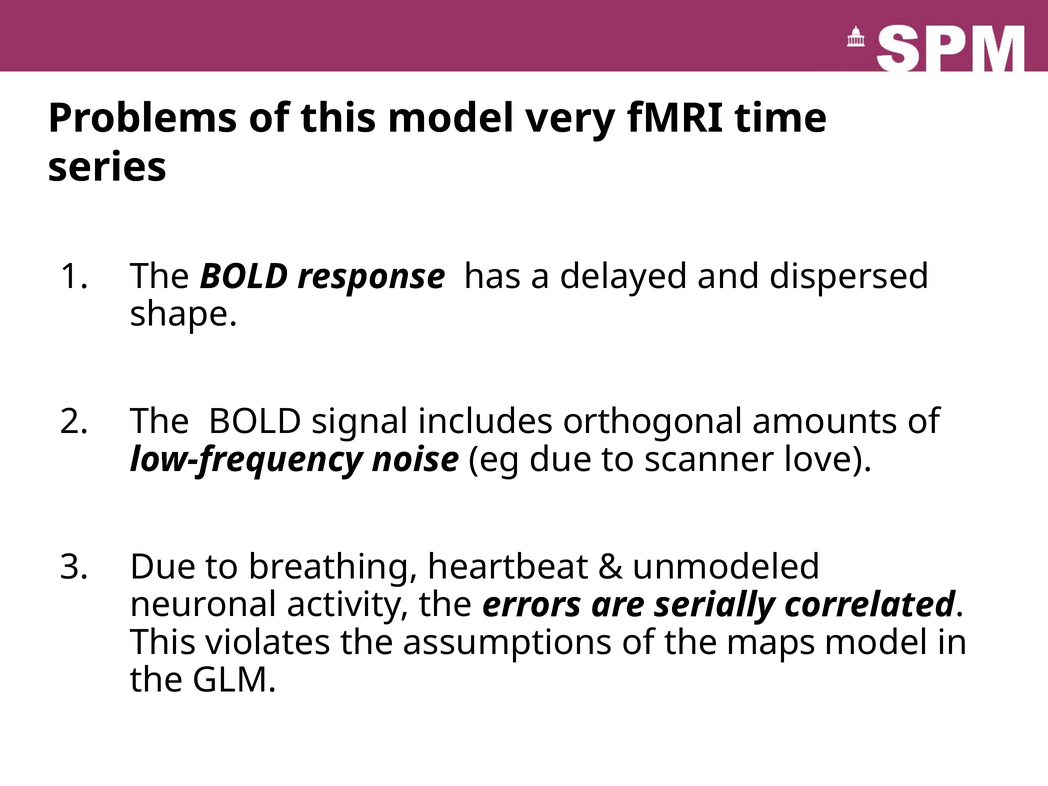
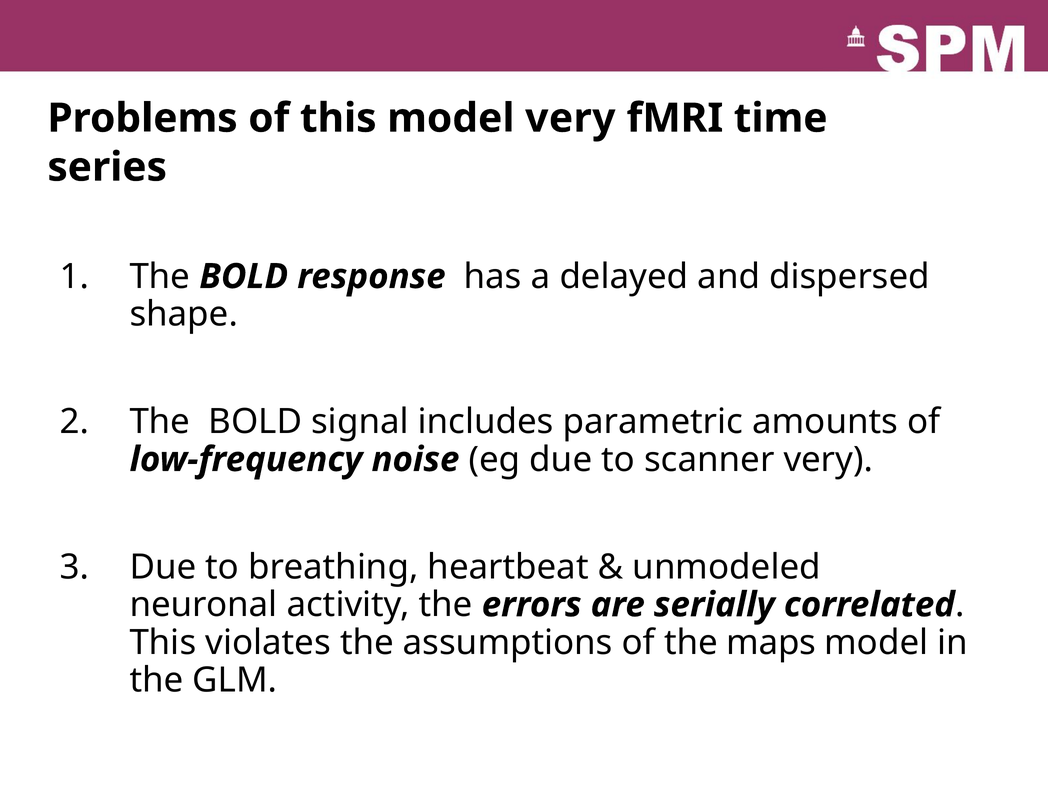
orthogonal: orthogonal -> parametric (653, 422)
scanner love: love -> very (828, 460)
